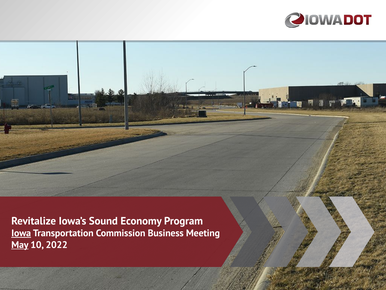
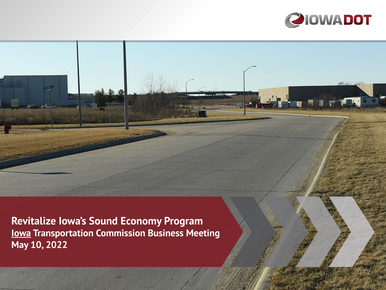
May underline: present -> none (20, 244)
